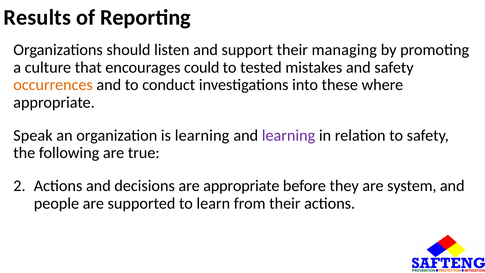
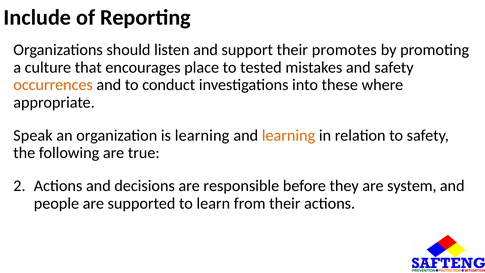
Results: Results -> Include (37, 17)
managing: managing -> promotes (344, 50)
could: could -> place (202, 67)
learning colour: purple -> orange (289, 135)
are appropriate: appropriate -> responsible (241, 186)
